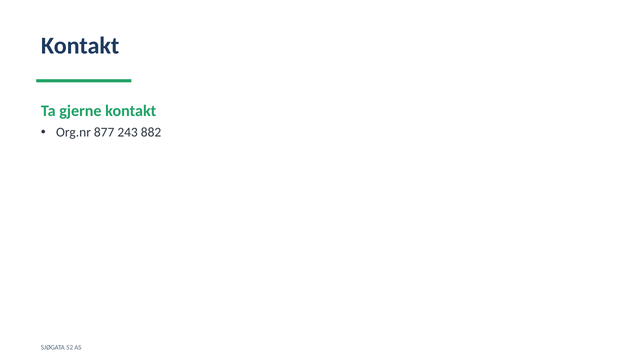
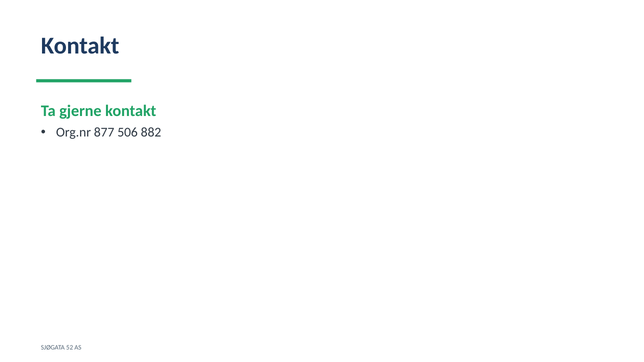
243: 243 -> 506 (128, 132)
